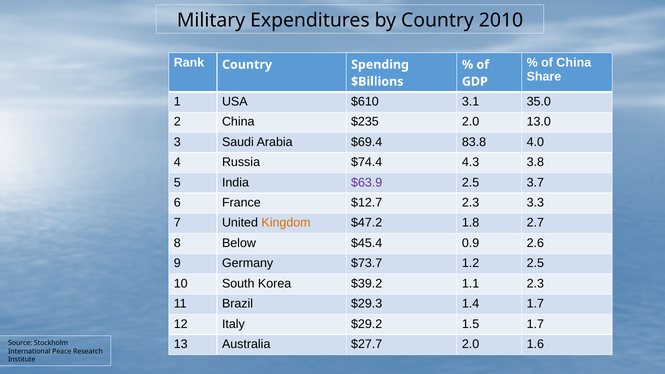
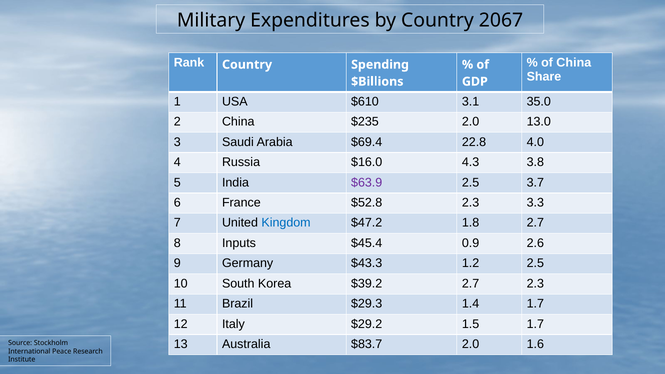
2010: 2010 -> 2067 (501, 21)
83.8: 83.8 -> 22.8 (474, 142)
$74.4: $74.4 -> $16.0 (367, 162)
$12.7: $12.7 -> $52.8 (367, 203)
Kingdom colour: orange -> blue (286, 223)
Below: Below -> Inputs (239, 243)
$73.7: $73.7 -> $43.3 (367, 263)
$39.2 1.1: 1.1 -> 2.7 (471, 284)
$27.7: $27.7 -> $83.7 (367, 344)
